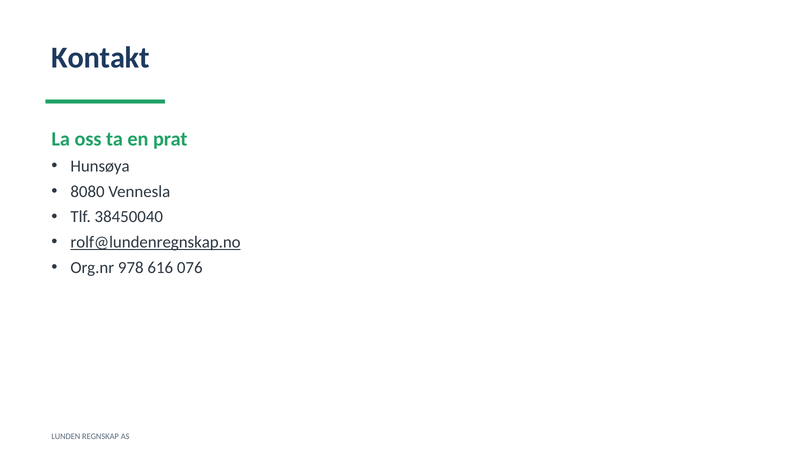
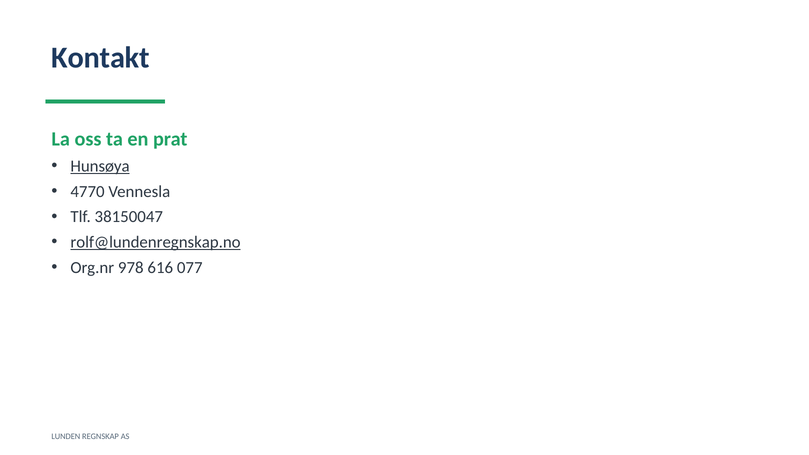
Hunsøya underline: none -> present (100, 166)
8080: 8080 -> 4770 (88, 192)
38450040: 38450040 -> 38150047 (129, 217)
076: 076 -> 077 (190, 268)
